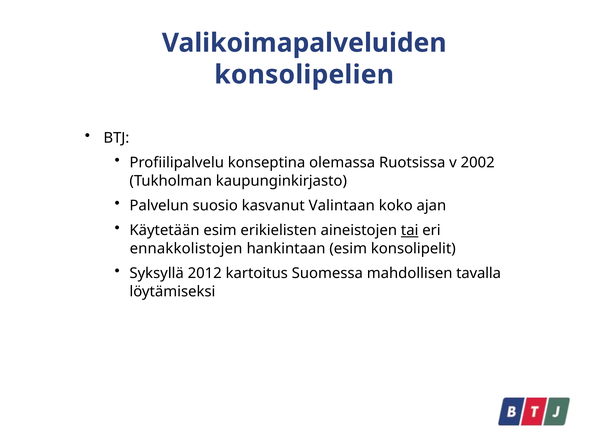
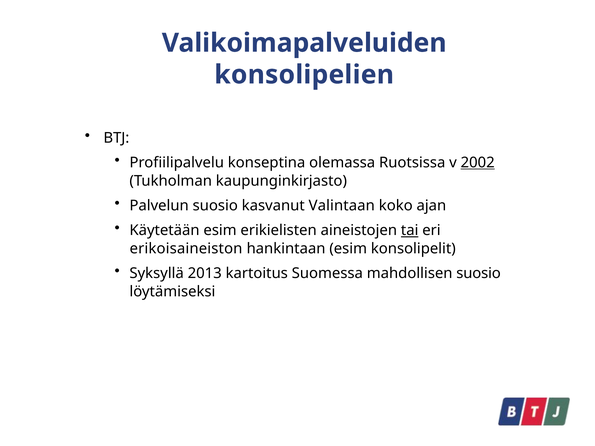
2002 underline: none -> present (478, 163)
ennakkolistojen: ennakkolistojen -> erikoisaineiston (186, 249)
2012: 2012 -> 2013 (205, 273)
mahdollisen tavalla: tavalla -> suosio (479, 273)
